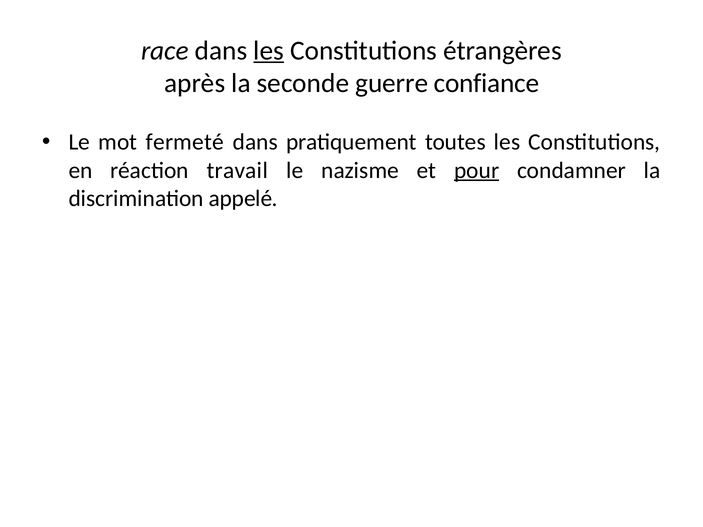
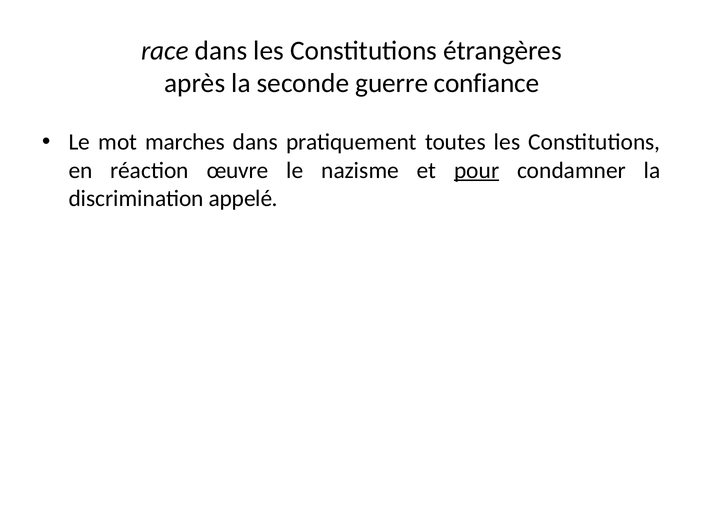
les underline: present -> none (269, 51)
fermeté: fermeté -> marches (185, 142)
travail: travail -> œuvre (238, 170)
